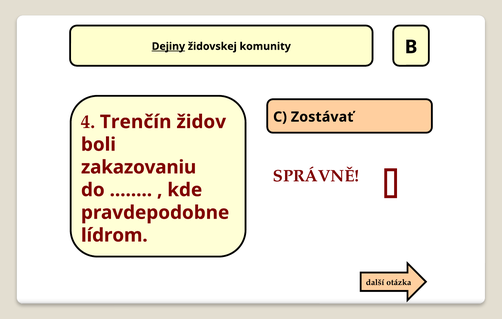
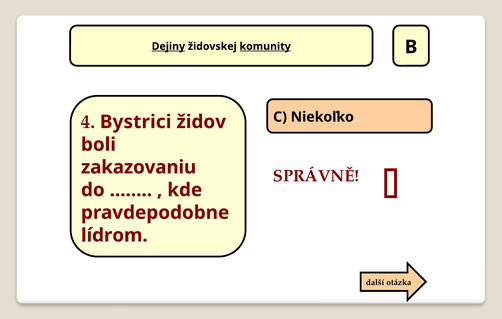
komunity underline: none -> present (265, 46)
Zostávať: Zostávať -> Niekoľko (322, 117)
Trenčín: Trenčín -> Bystrici (136, 122)
